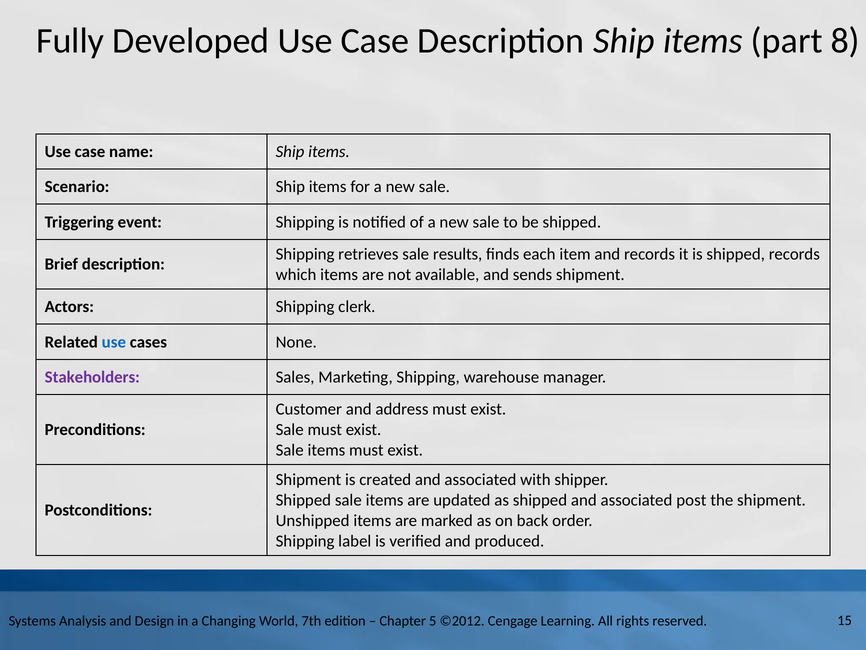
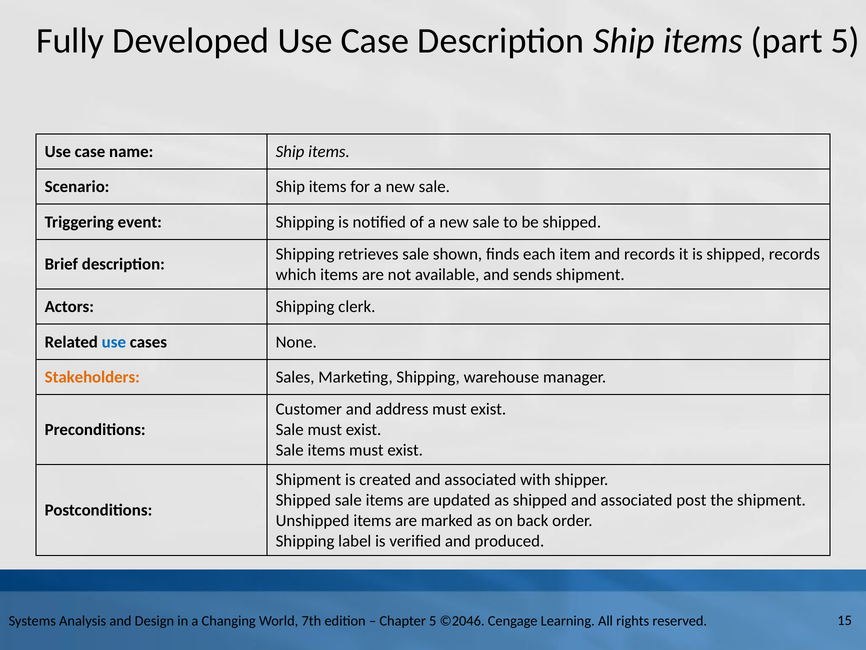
part 8: 8 -> 5 (845, 41)
results: results -> shown (458, 254)
Stakeholders colour: purple -> orange (92, 377)
©2012: ©2012 -> ©2046 (462, 620)
